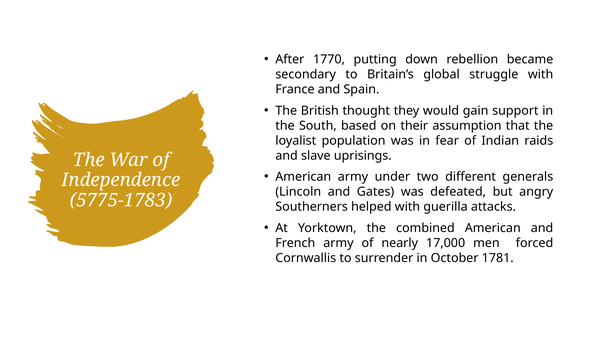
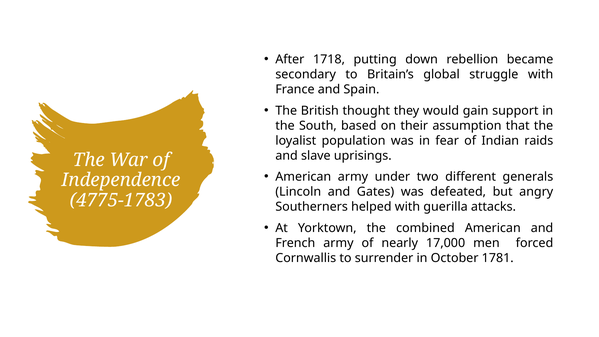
1770: 1770 -> 1718 (329, 59)
5775-1783: 5775-1783 -> 4775-1783 (121, 200)
